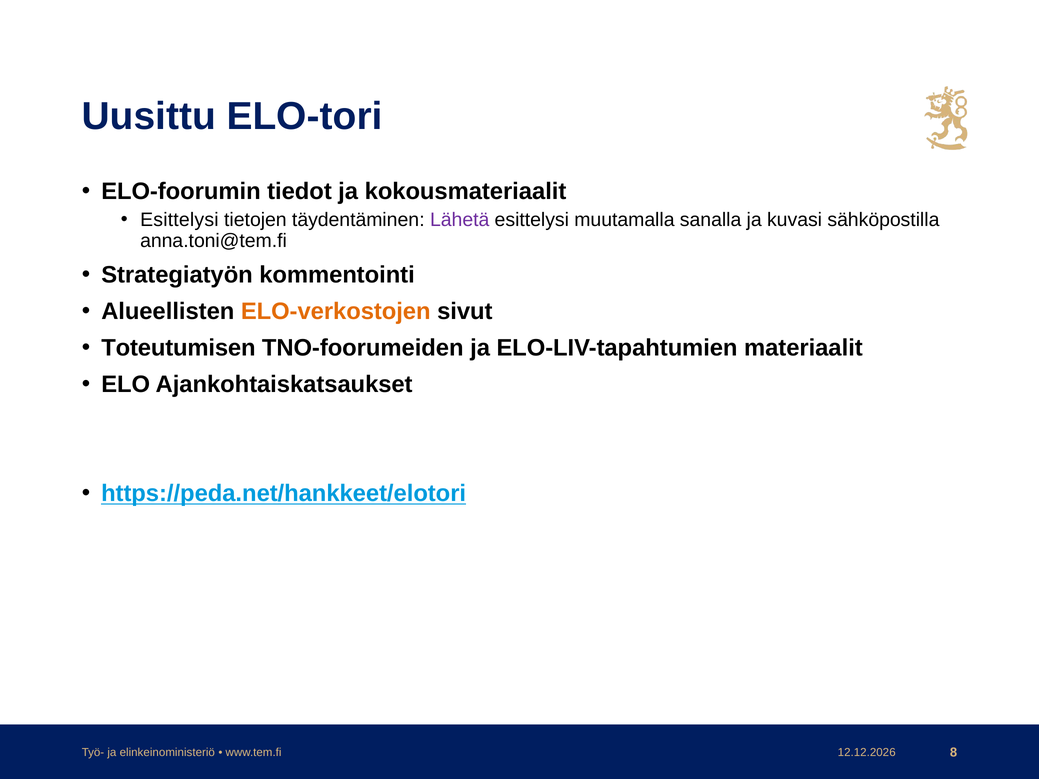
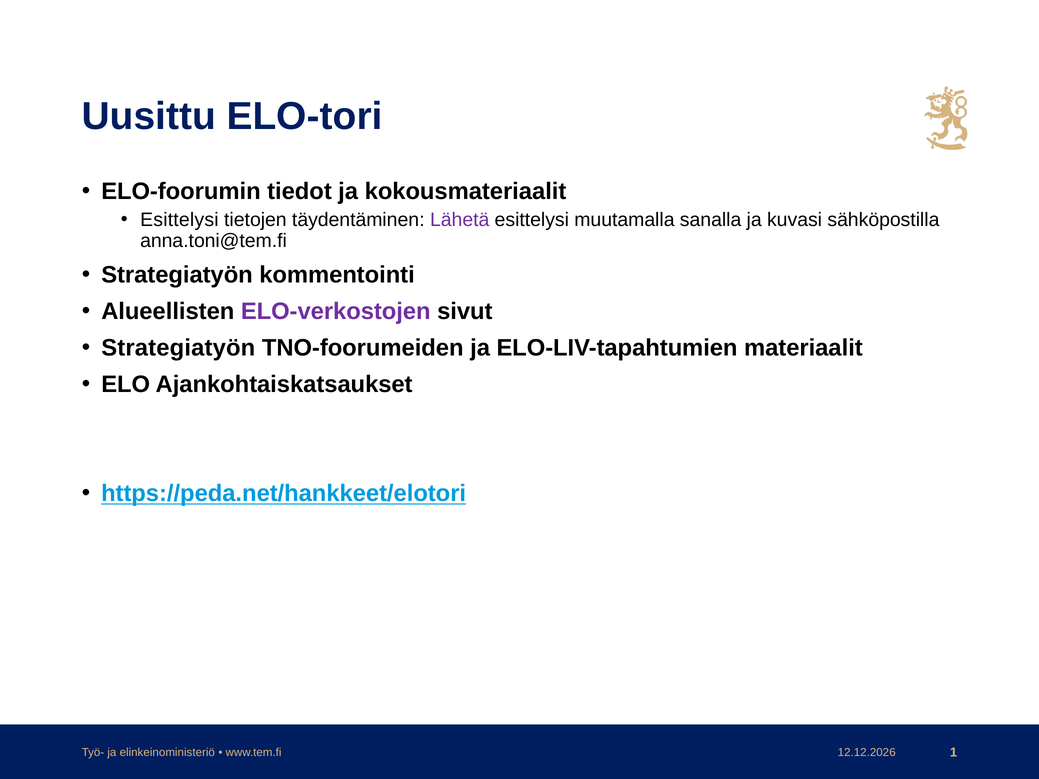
ELO-verkostojen colour: orange -> purple (336, 311)
Toteutumisen: Toteutumisen -> Strategiatyön (178, 348)
8: 8 -> 1 (954, 753)
